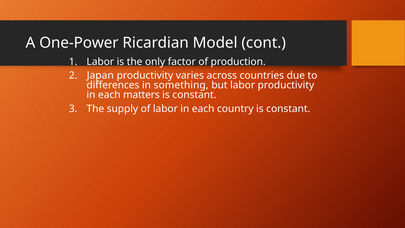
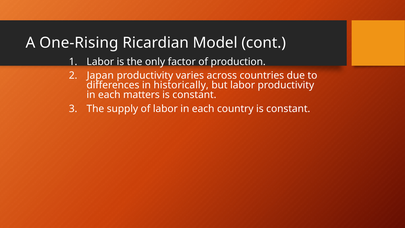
One-Power: One-Power -> One-Rising (79, 43)
something: something -> historically (181, 85)
